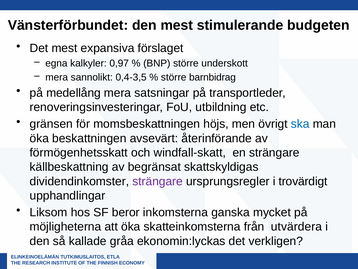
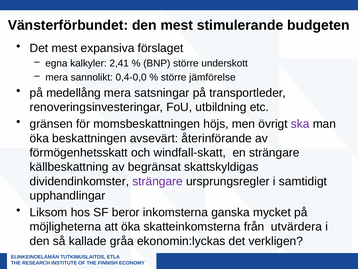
0,97: 0,97 -> 2,41 (119, 63)
0,4-3,5: 0,4-3,5 -> 0,4-0,0 (131, 77)
barnbidrag: barnbidrag -> jämförelse (212, 77)
ska colour: blue -> purple (300, 124)
trovärdigt: trovärdigt -> samtidigt (303, 181)
